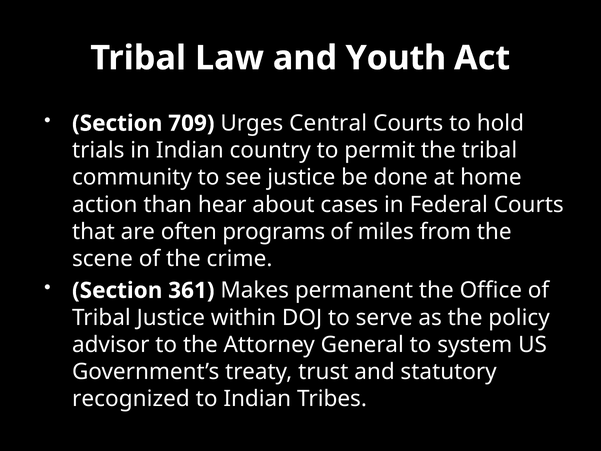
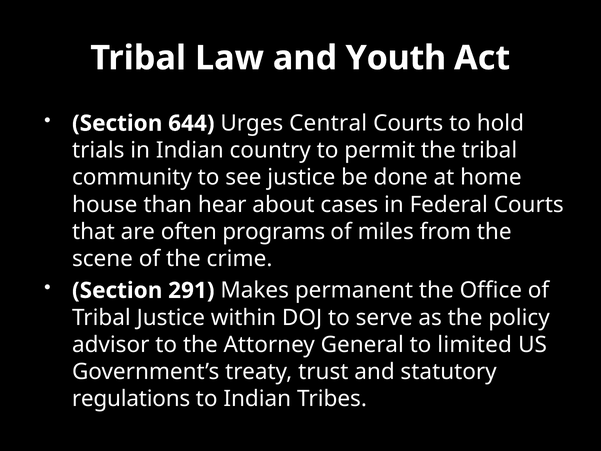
709: 709 -> 644 (191, 123)
action: action -> house (105, 204)
361: 361 -> 291 (191, 290)
system: system -> limited (475, 344)
recognized: recognized -> regulations (131, 399)
